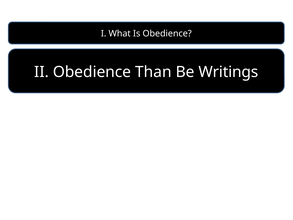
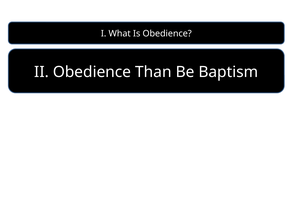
Writings: Writings -> Baptism (228, 72)
